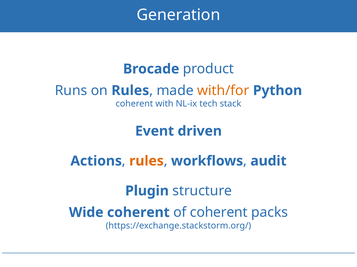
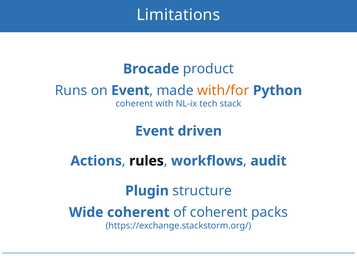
Generation: Generation -> Limitations (178, 15)
on Rules: Rules -> Event (130, 91)
rules colour: orange -> black (146, 161)
